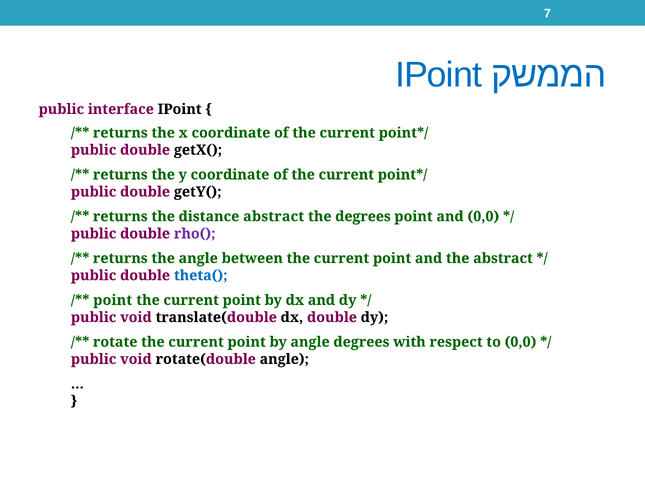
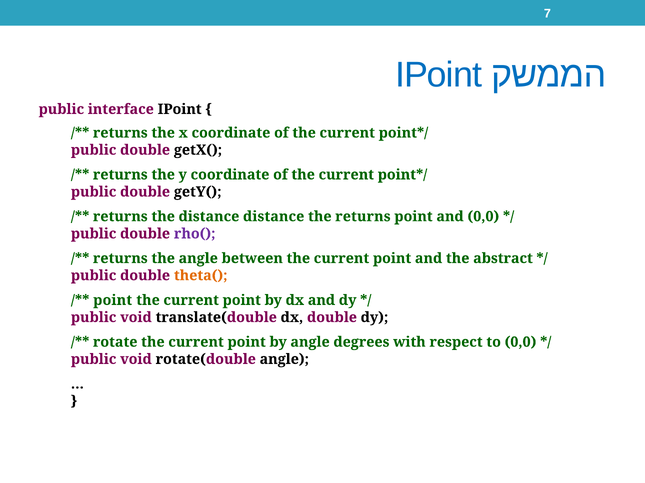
distance abstract: abstract -> distance (274, 217)
the degrees: degrees -> returns (363, 217)
theta( colour: blue -> orange (201, 276)
